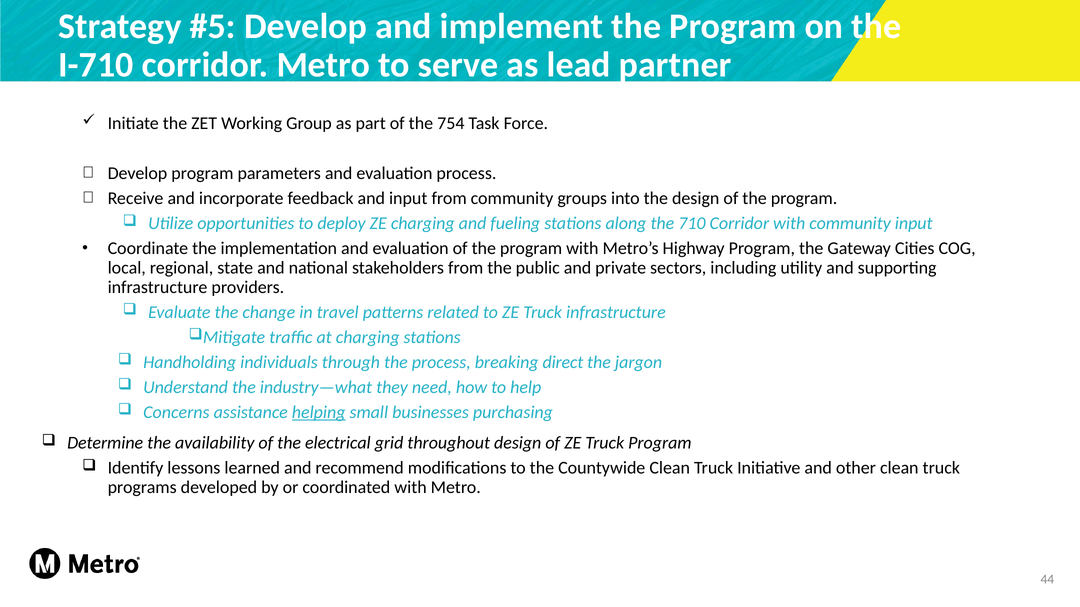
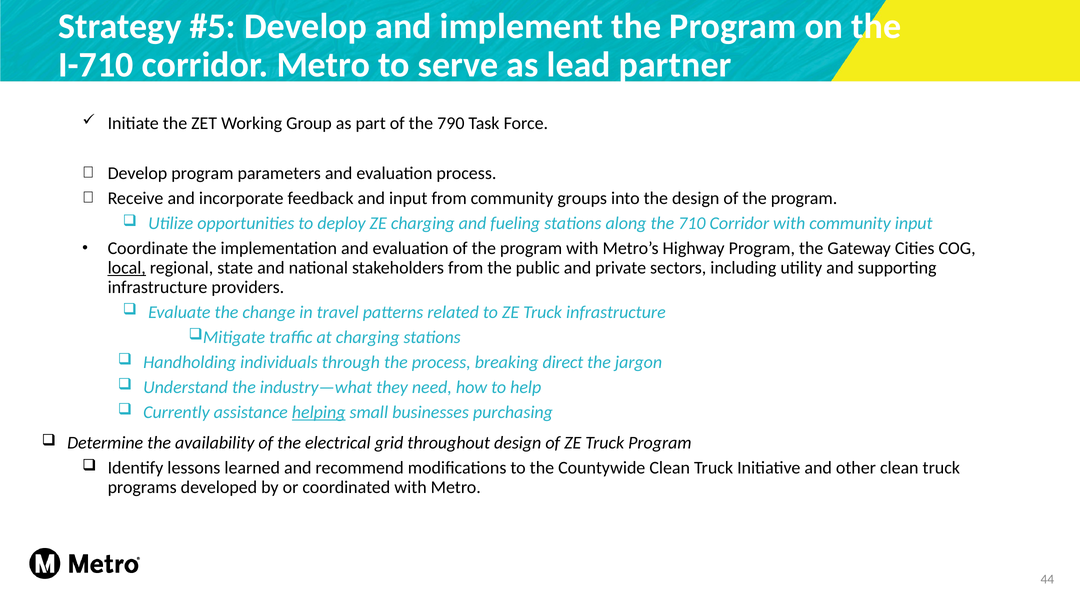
754: 754 -> 790 (451, 123)
local underline: none -> present (127, 268)
Concerns: Concerns -> Currently (176, 413)
